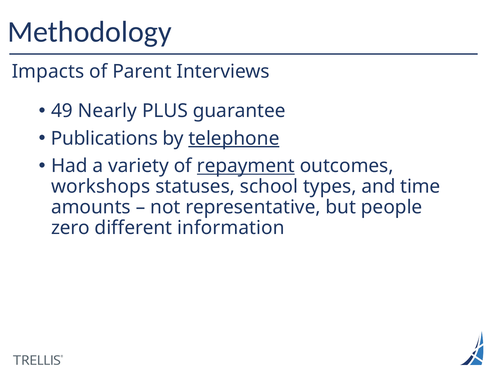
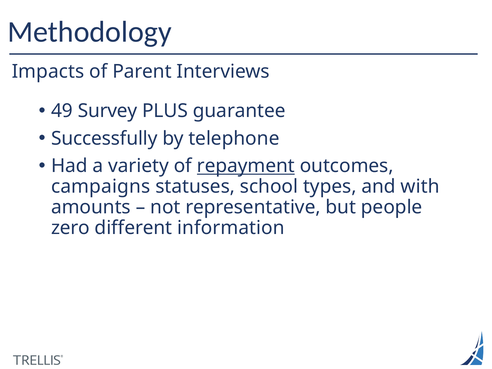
Nearly: Nearly -> Survey (108, 111)
Publications: Publications -> Successfully (104, 138)
telephone underline: present -> none (234, 138)
workshops: workshops -> campaigns (101, 187)
time: time -> with (420, 187)
